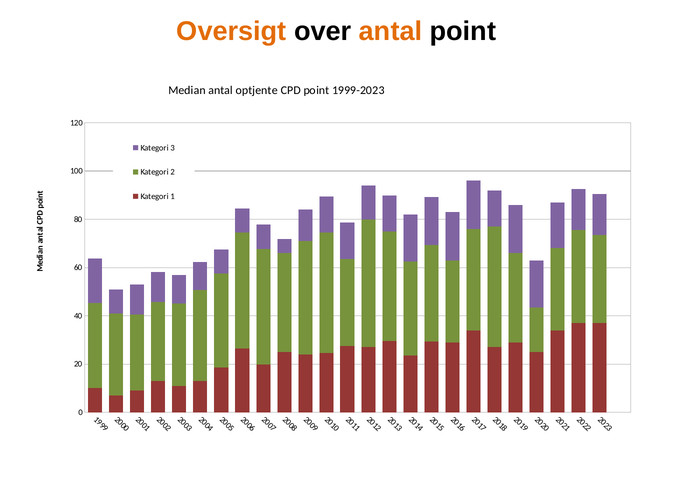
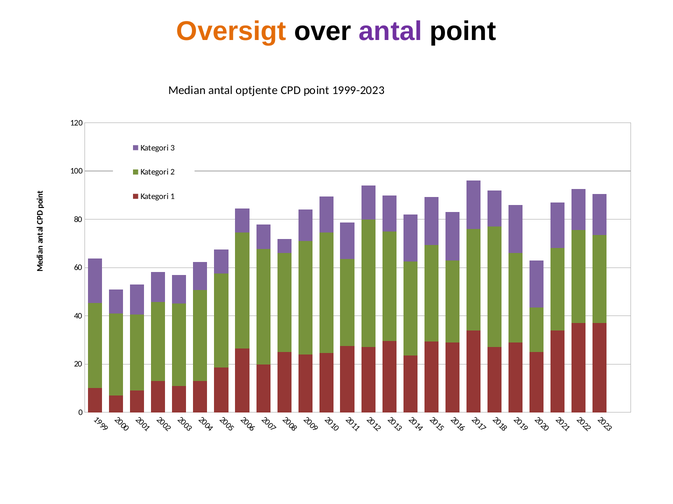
antal colour: orange -> purple (391, 31)
